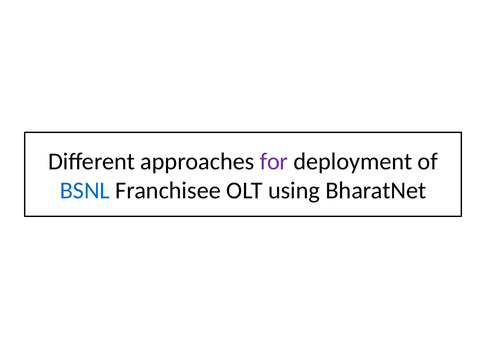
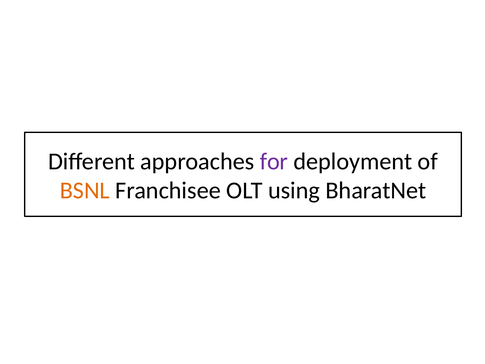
BSNL colour: blue -> orange (85, 190)
